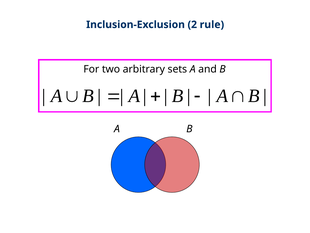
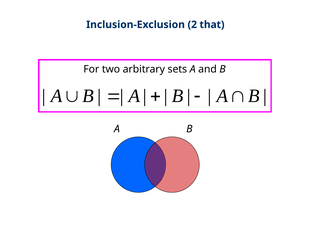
rule: rule -> that (212, 25)
